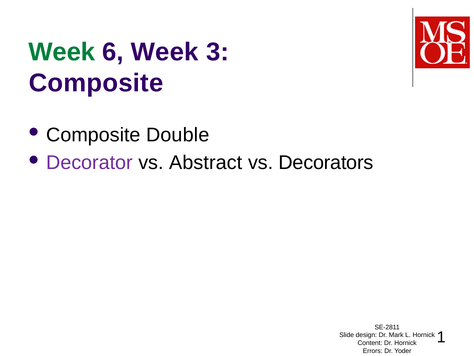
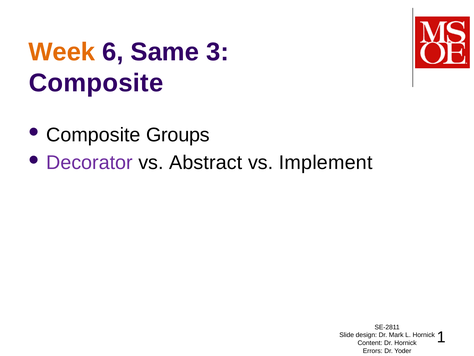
Week colour: green -> orange (62, 52)
6 Week: Week -> Same (165, 52)
Double: Double -> Groups (178, 135)
Decorators: Decorators -> Implement (326, 163)
